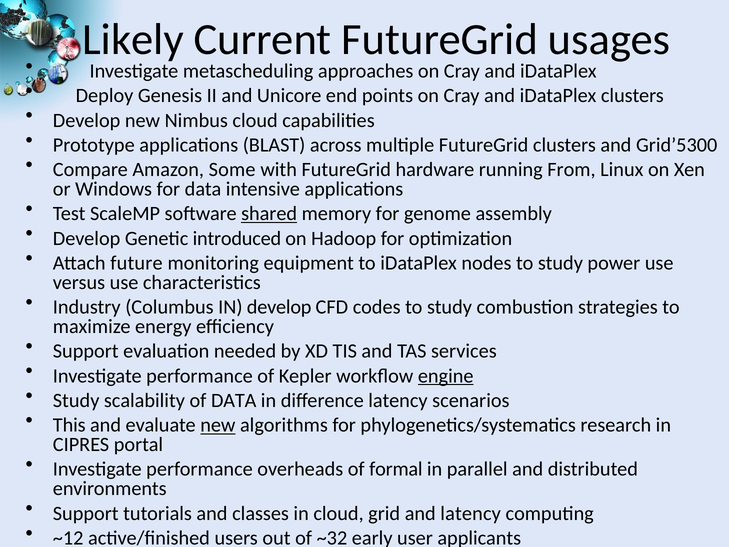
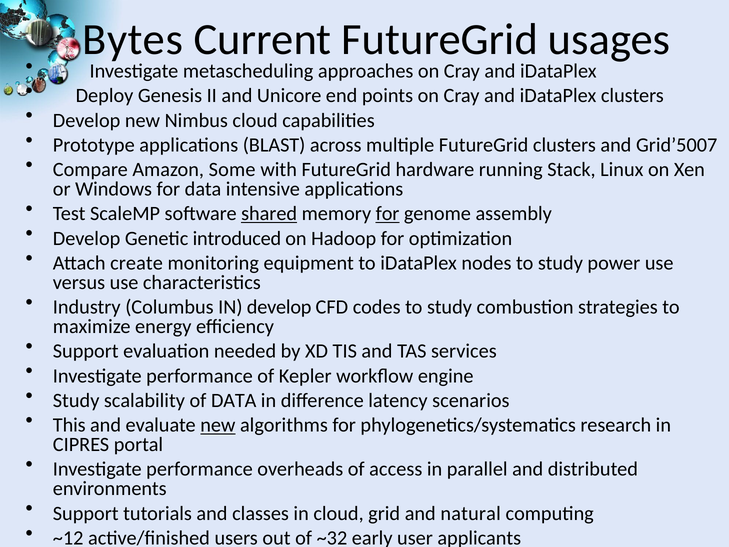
Likely: Likely -> Bytes (133, 40)
Grid’5300: Grid’5300 -> Grid’5007 (677, 145)
From: From -> Stack (571, 170)
for underline: none -> present (388, 214)
future: future -> create (137, 263)
engine underline: present -> none (446, 376)
formal: formal -> access (396, 469)
and latency: latency -> natural (471, 513)
